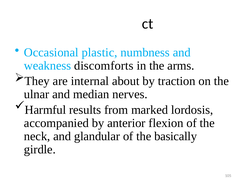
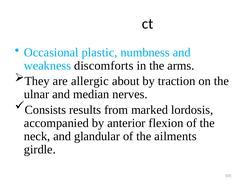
internal: internal -> allergic (90, 81)
Harmful: Harmful -> Consists (45, 110)
basically: basically -> ailments (176, 137)
